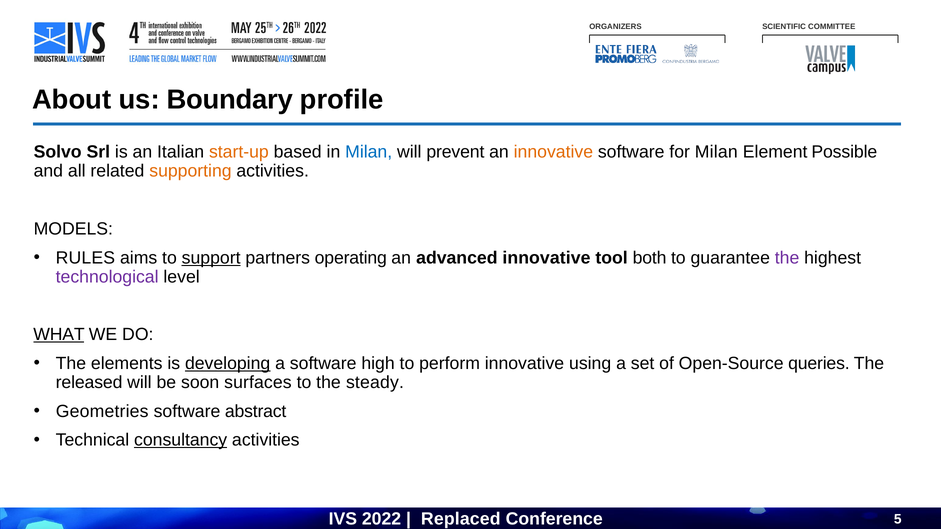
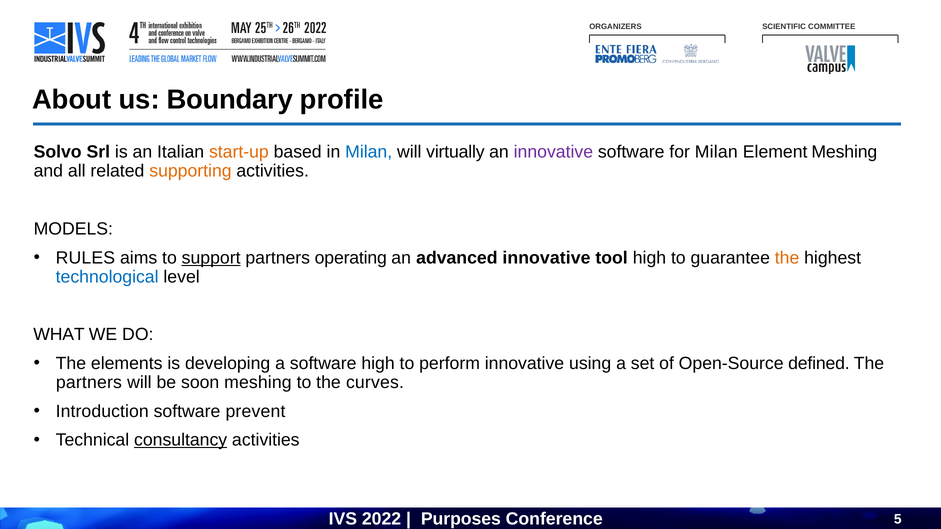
prevent: prevent -> virtually (455, 152)
innovative colour: orange -> purple (553, 152)
Element Possible: Possible -> Meshing (844, 152)
tool both: both -> high (649, 258)
the colour: purple -> orange (787, 258)
technological colour: purple -> blue (107, 277)
WHAT underline: present -> none (59, 335)
developing underline: present -> none (228, 363)
queries: queries -> defined (819, 363)
released: released -> partners (89, 383)
soon surfaces: surfaces -> meshing (258, 383)
steady: steady -> curves (375, 383)
Geometries: Geometries -> Introduction (102, 411)
abstract: abstract -> prevent (255, 411)
Replaced: Replaced -> Purposes (461, 519)
